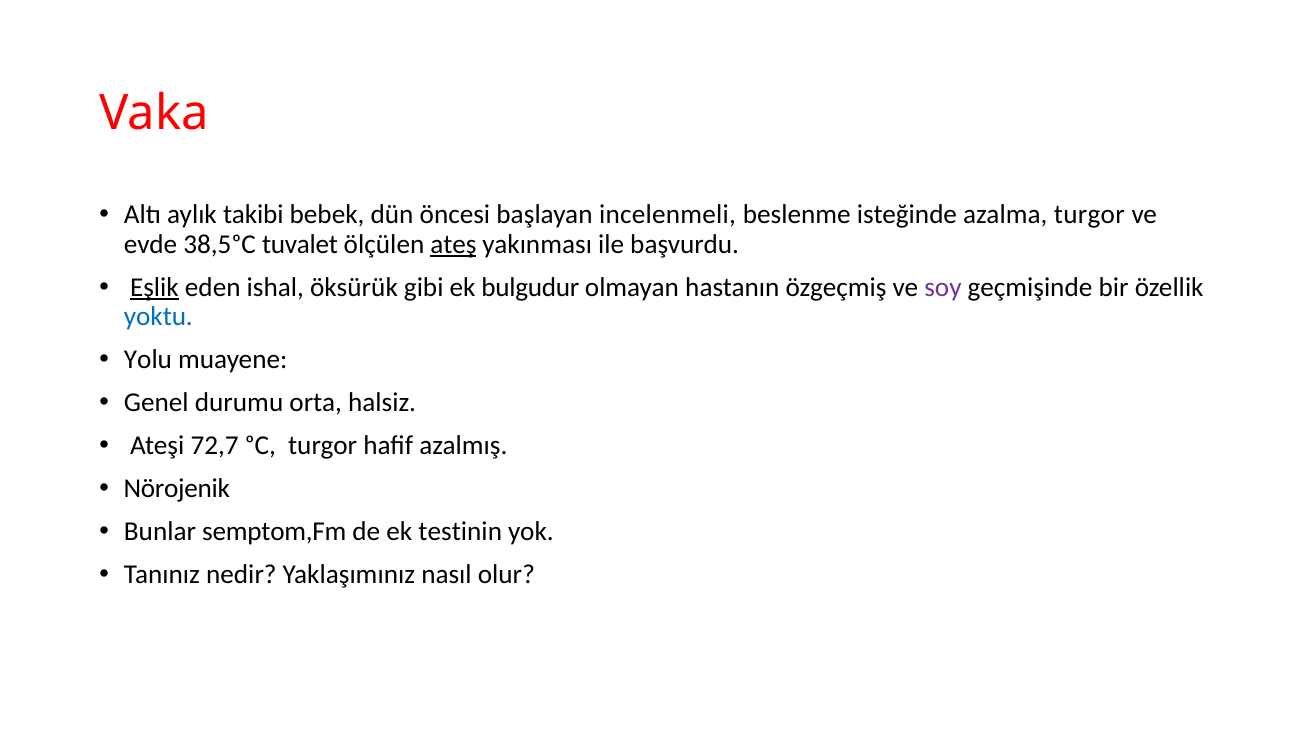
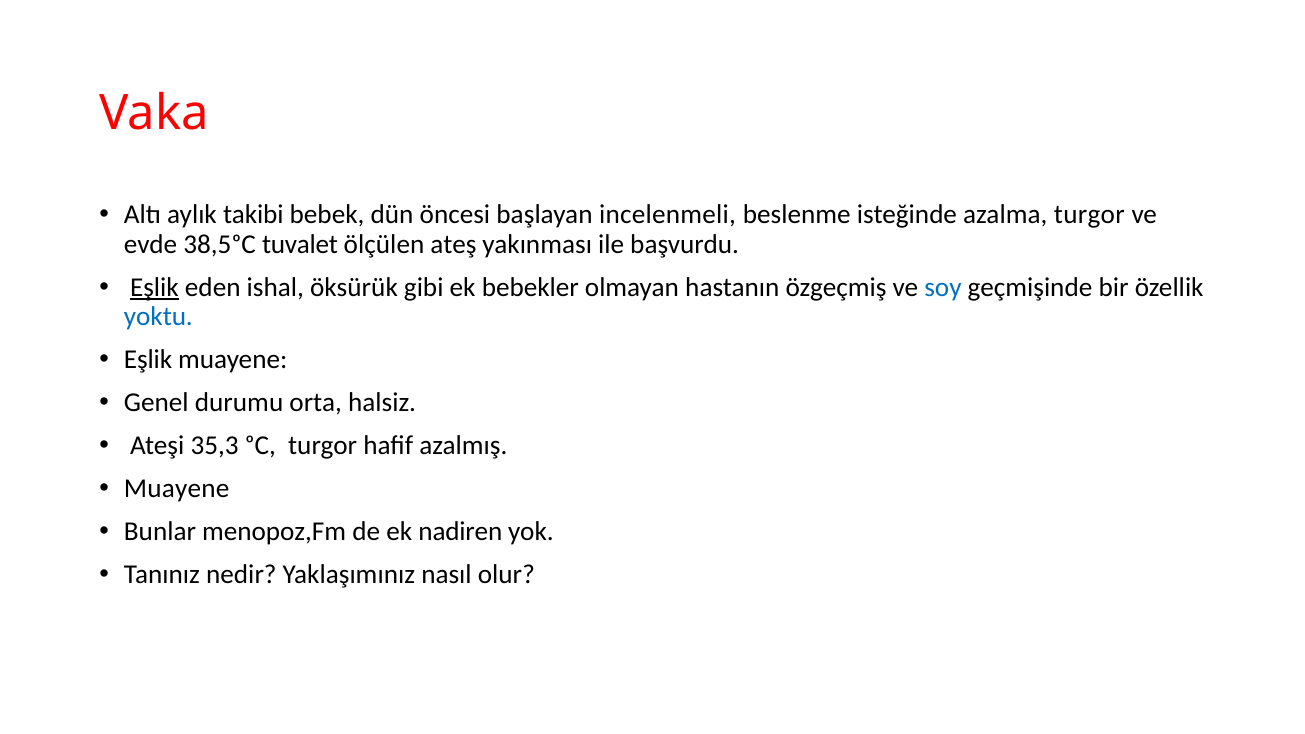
ateş underline: present -> none (453, 244)
bulgudur: bulgudur -> bebekler (530, 287)
soy colour: purple -> blue (943, 287)
Yolu: Yolu -> Eşlik (148, 360)
72,7: 72,7 -> 35,3 (215, 446)
Nörojenik: Nörojenik -> Muayene (177, 489)
semptom,Fm: semptom,Fm -> menopoz,Fm (274, 532)
testinin: testinin -> nadiren (460, 532)
